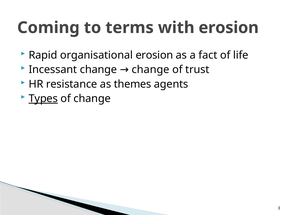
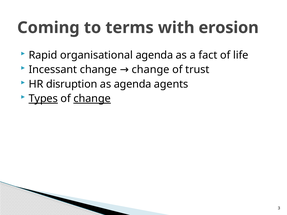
organisational erosion: erosion -> agenda (154, 55)
resistance: resistance -> disruption (72, 84)
as themes: themes -> agenda (133, 84)
change underline: none -> present (92, 99)
